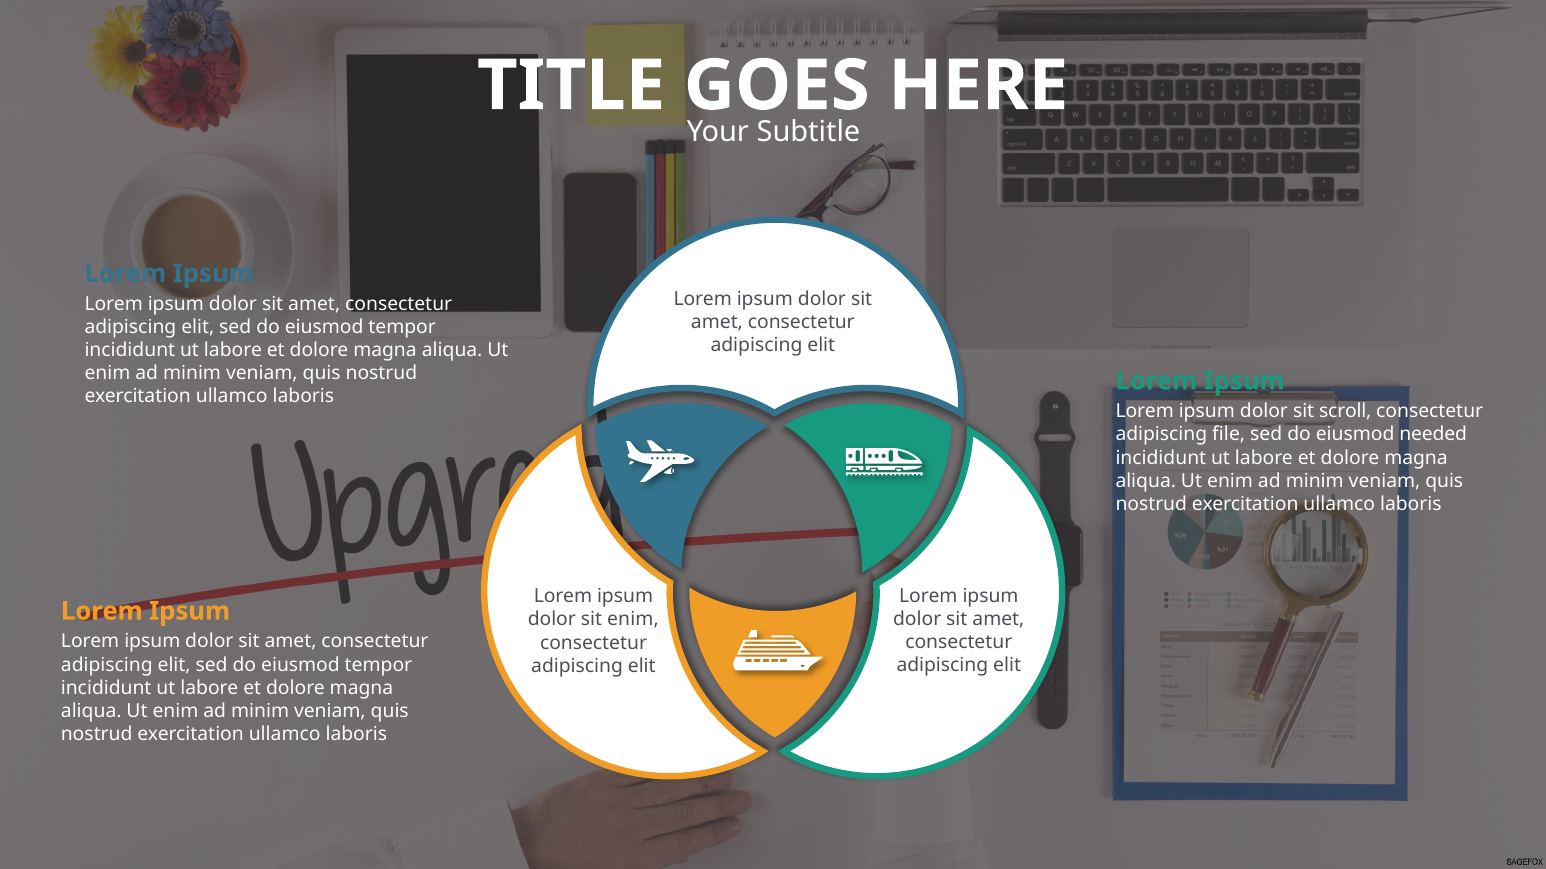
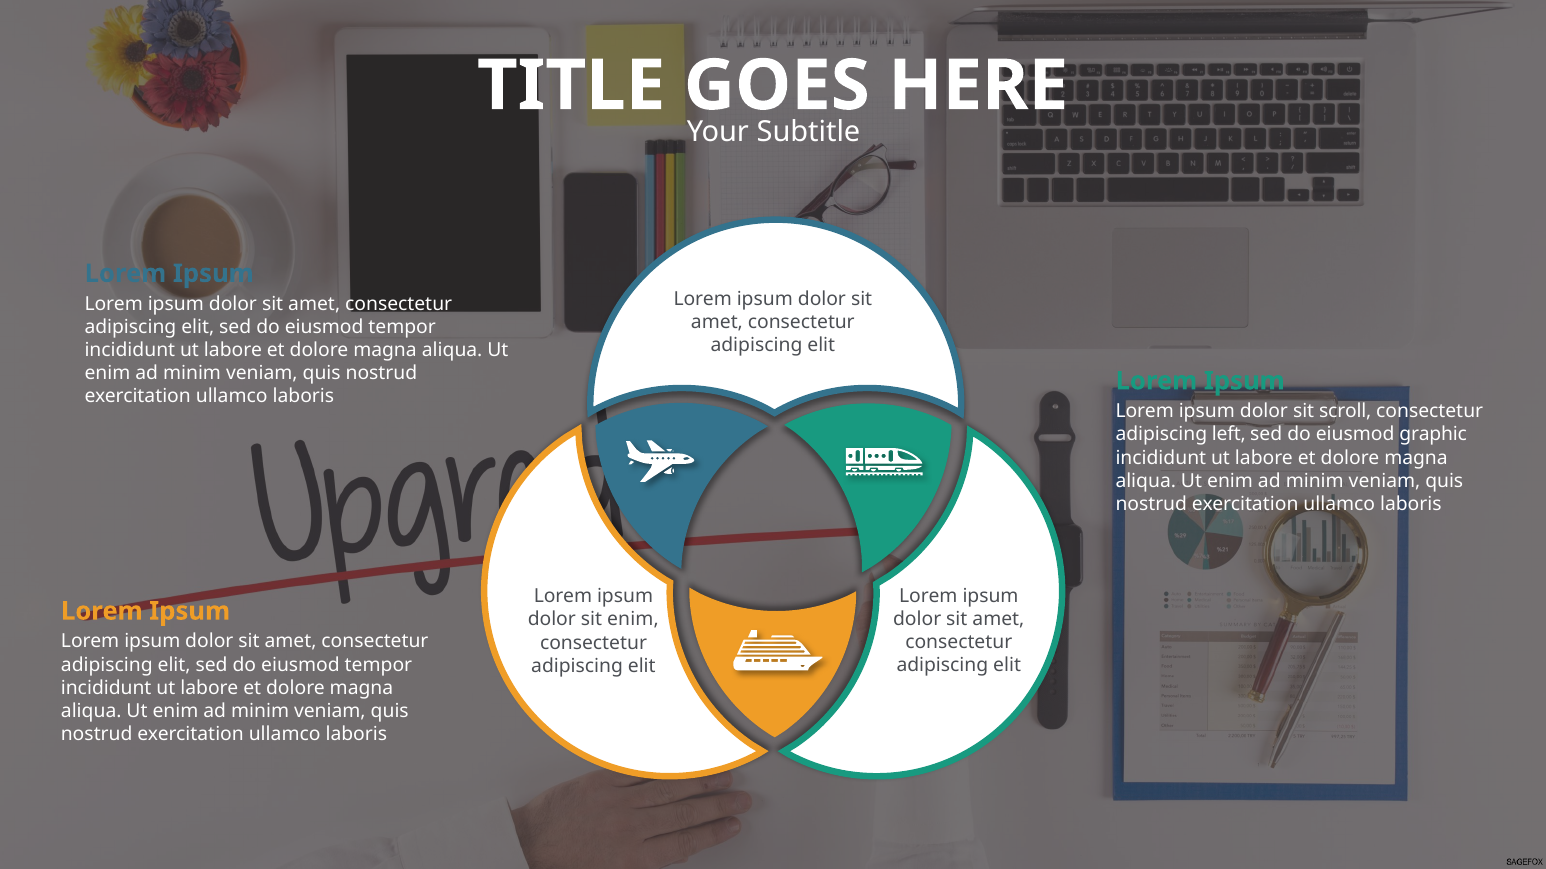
file: file -> left (1229, 435)
needed: needed -> graphic (1433, 435)
